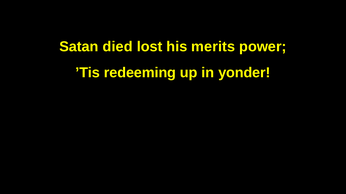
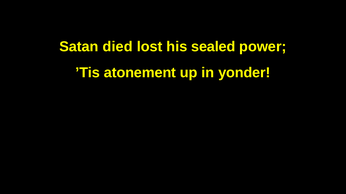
merits: merits -> sealed (213, 47)
redeeming: redeeming -> atonement (140, 73)
